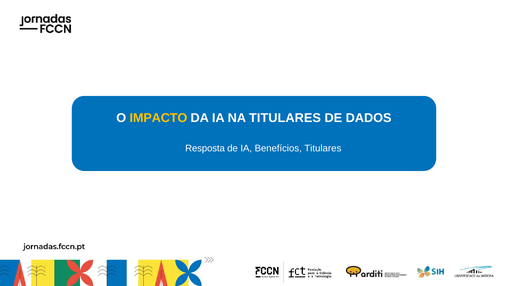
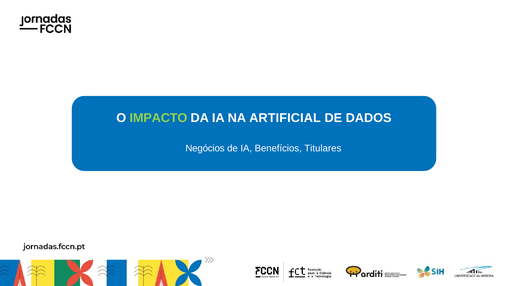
IMPACTO colour: yellow -> light green (158, 118)
NA TITULARES: TITULARES -> ARTIFICIAL (285, 118)
Resposta: Resposta -> Negócios (205, 148)
